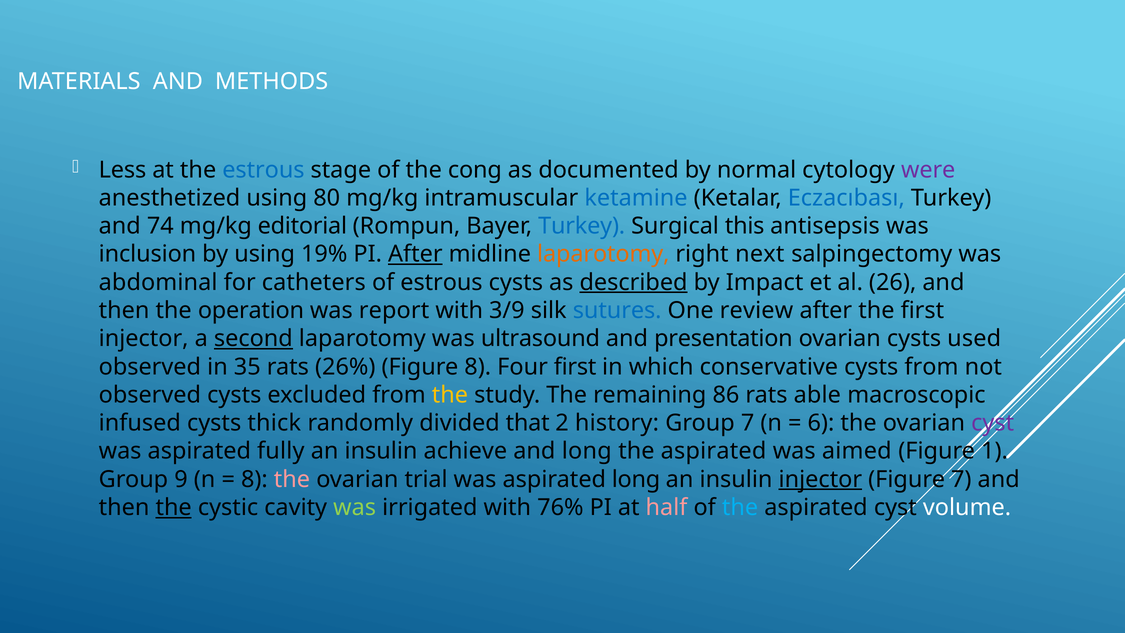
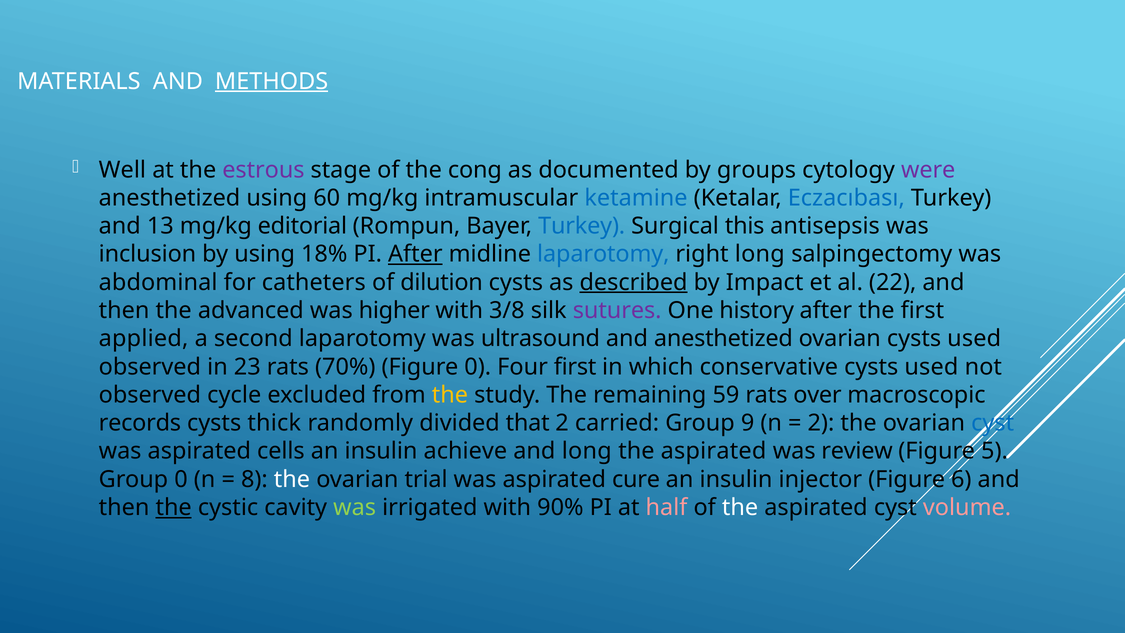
METHODS underline: none -> present (272, 81)
Less: Less -> Well (122, 170)
estrous colour: blue -> purple (263, 170)
normal: normal -> groups (756, 170)
80: 80 -> 60 (327, 198)
74: 74 -> 13 (160, 226)
19%: 19% -> 18% (324, 254)
laparotomy colour: orange -> blue (603, 254)
right next: next -> long (760, 254)
of estrous: estrous -> dilution (442, 282)
26: 26 -> 22 (893, 282)
operation: operation -> advanced (251, 310)
report: report -> higher (394, 310)
3/9: 3/9 -> 3/8 (507, 310)
sutures colour: blue -> purple (617, 310)
review: review -> history (757, 310)
injector: injector -> applied (144, 339)
second underline: present -> none (253, 339)
and presentation: presentation -> anesthetized (723, 339)
35: 35 -> 23 (247, 367)
26%: 26% -> 70% (345, 367)
Figure 8: 8 -> 0 (478, 367)
from: from -> used (931, 367)
observed cysts: cysts -> cycle (234, 395)
86: 86 -> 59 (726, 395)
able: able -> over (818, 395)
infused: infused -> records (140, 423)
history: history -> carried (617, 423)
Group 7: 7 -> 9 (748, 423)
6: 6 -> 2 (821, 423)
cyst colour: purple -> blue (993, 423)
fully: fully -> cells (281, 451)
aimed: aimed -> review (857, 451)
1: 1 -> 5 (994, 451)
Group 9: 9 -> 0 (181, 479)
the colour: pink -> white (292, 479)
aspirated long: long -> cure (636, 479)
injector underline: present -> none (820, 479)
Figure 7: 7 -> 6 (961, 479)
76%: 76% -> 90% (560, 507)
the colour: light blue -> white (740, 507)
volume colour: white -> pink (967, 507)
